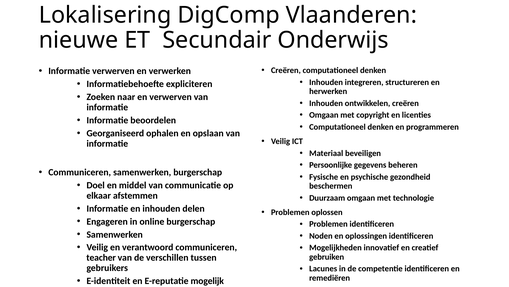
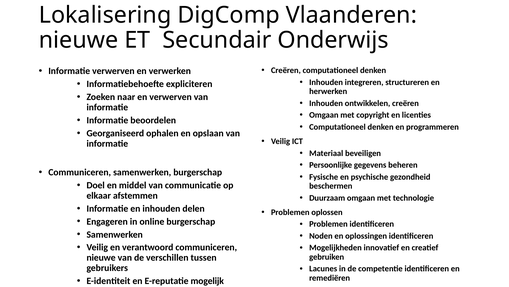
teacher: teacher -> nieuwe (101, 257)
